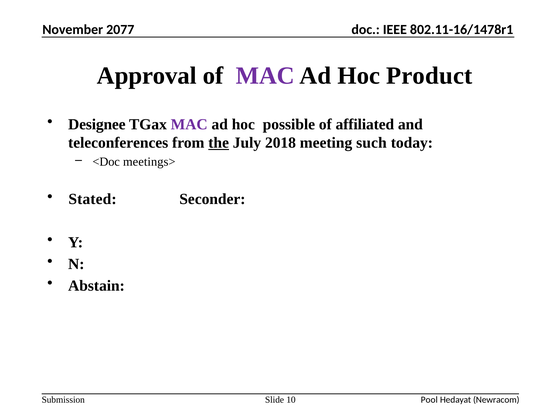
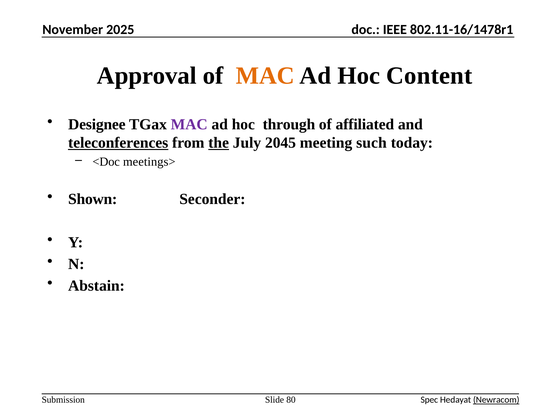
2077: 2077 -> 2025 (120, 30)
MAC colour: purple -> orange (265, 76)
Product: Product -> Content (429, 76)
possible: possible -> through (289, 124)
teleconferences underline: none -> present (118, 143)
2018: 2018 -> 2045 (280, 143)
Stated: Stated -> Shown (93, 199)
10: 10 -> 80 (291, 400)
Pool: Pool -> Spec (429, 400)
Newracom underline: none -> present (496, 400)
